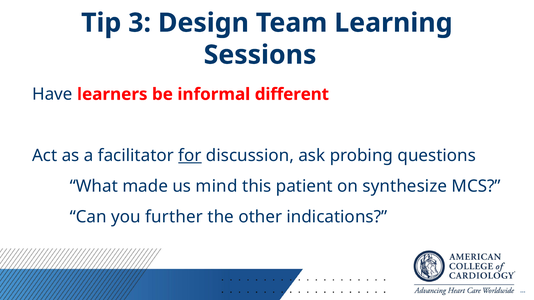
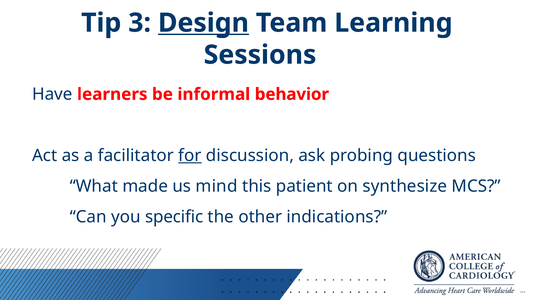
Design underline: none -> present (203, 23)
different: different -> behavior (292, 94)
further: further -> specific (174, 217)
